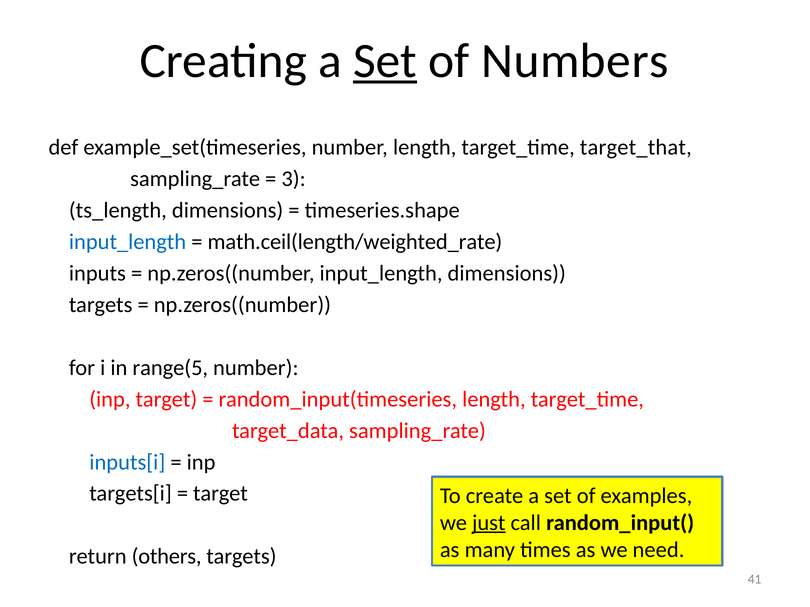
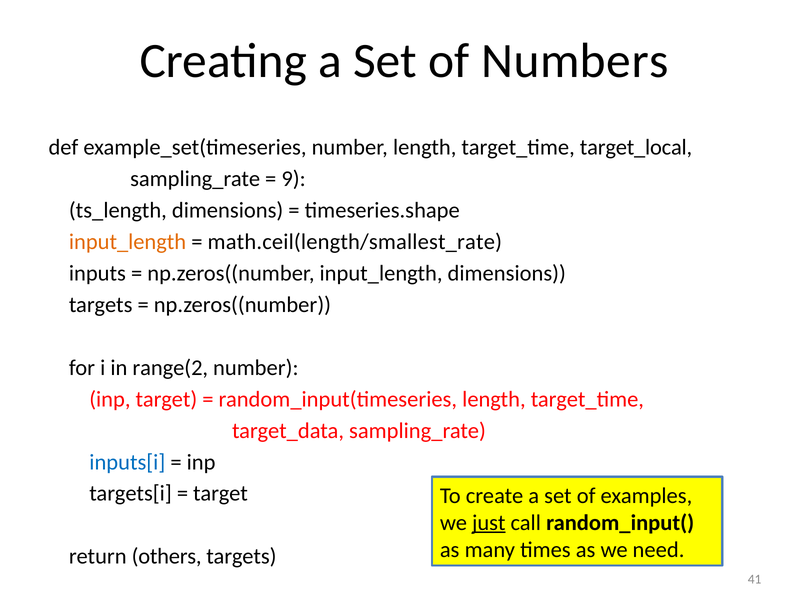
Set underline: present -> none (385, 61)
target_that: target_that -> target_local (636, 147)
3: 3 -> 9 (294, 179)
input_length colour: blue -> orange (128, 242)
math.ceil(length/weighted_rate: math.ceil(length/weighted_rate -> math.ceil(length/smallest_rate (355, 242)
range(5: range(5 -> range(2 (170, 368)
